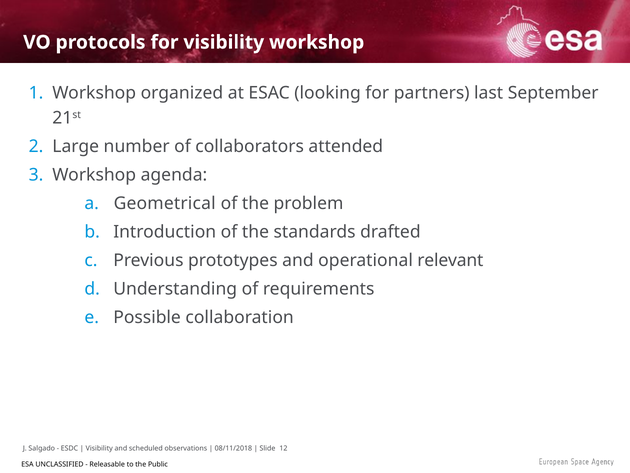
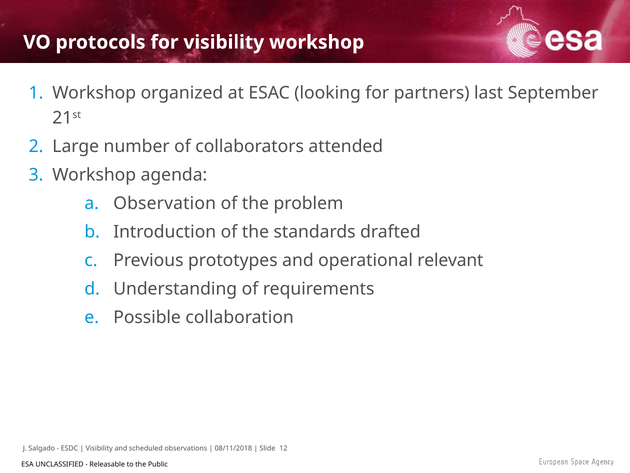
Geometrical: Geometrical -> Observation (165, 203)
